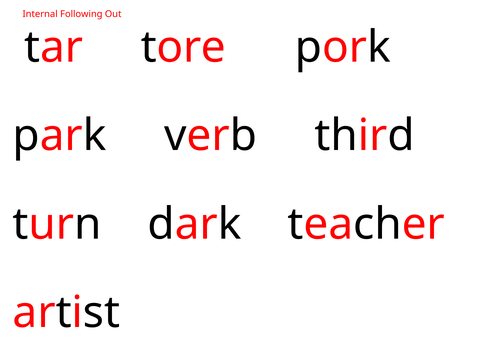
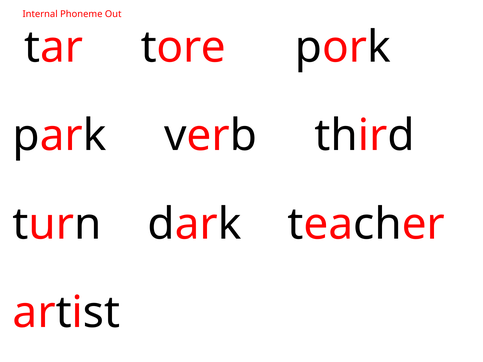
Following: Following -> Phoneme (81, 14)
